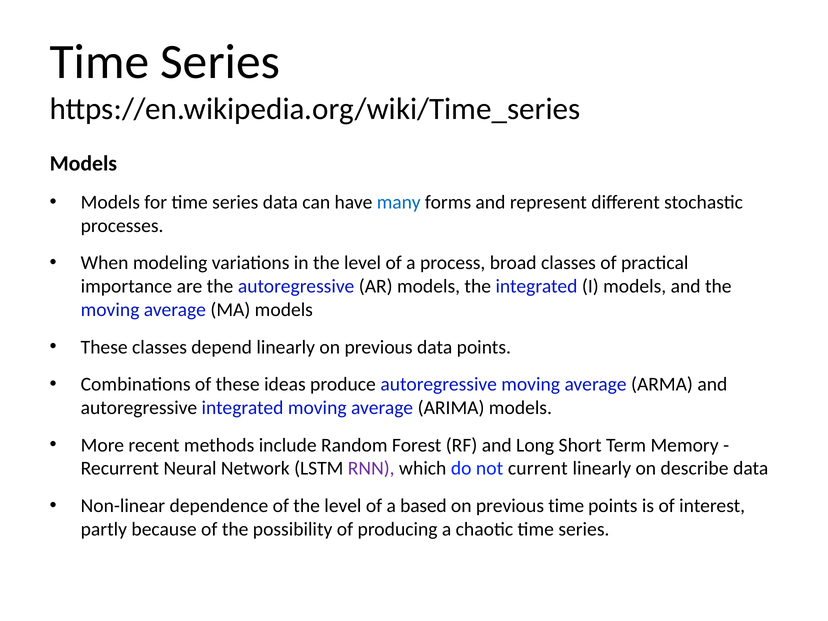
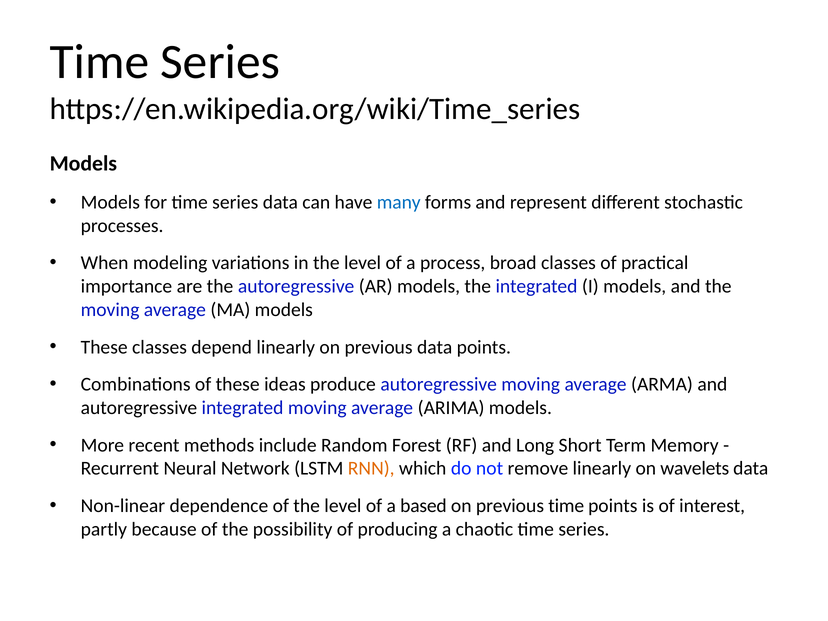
RNN colour: purple -> orange (371, 469)
current: current -> remove (538, 469)
describe: describe -> wavelets (695, 469)
